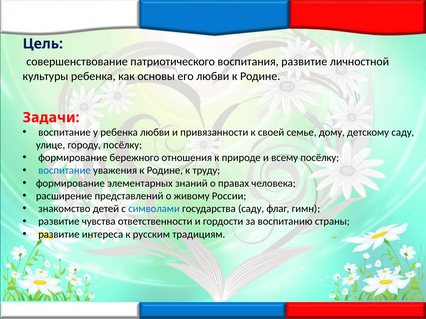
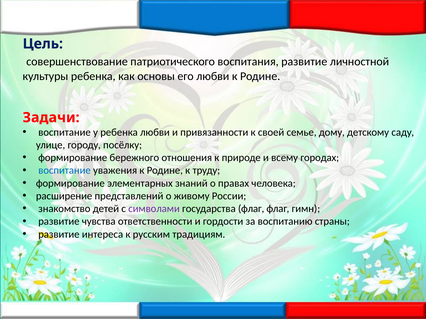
всему посёлку: посёлку -> городах (320, 158)
символами colour: blue -> purple (154, 209)
государства саду: саду -> флаг (251, 209)
